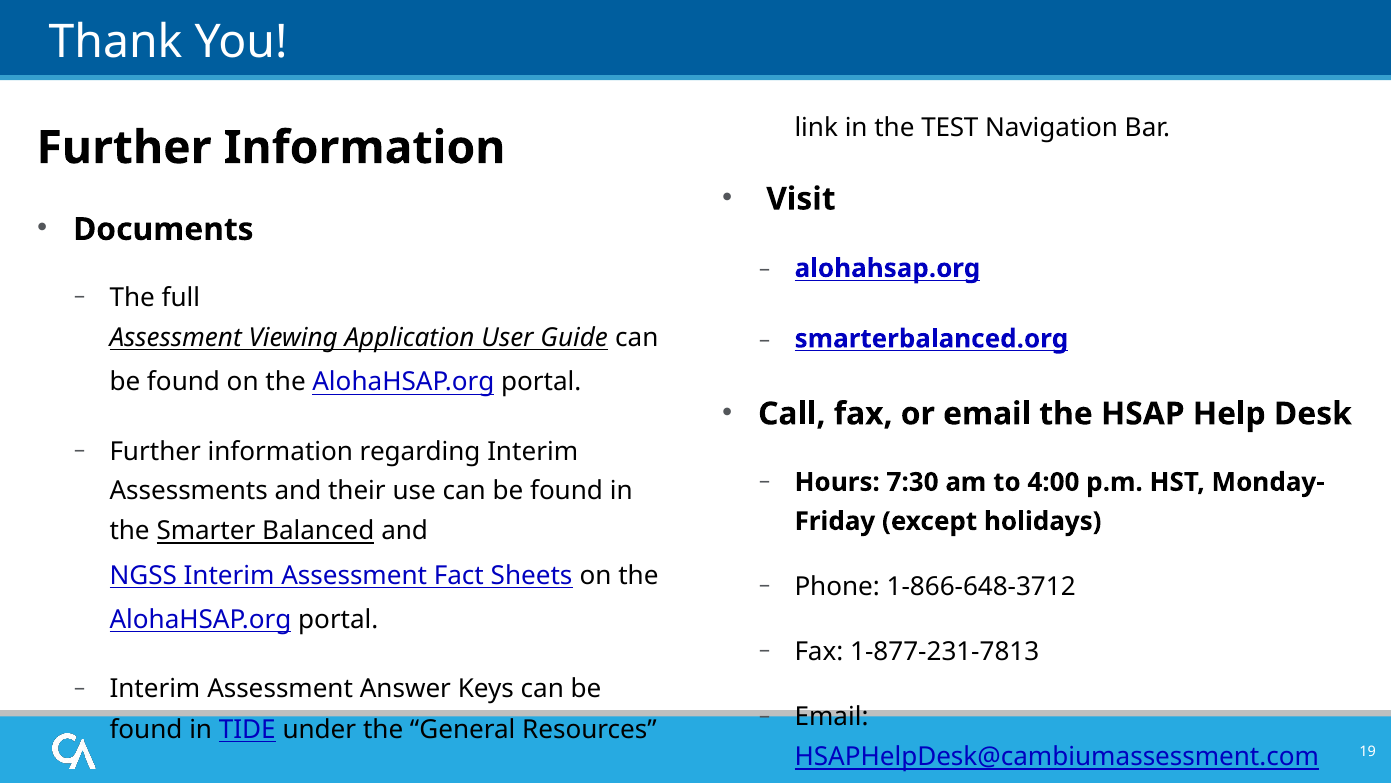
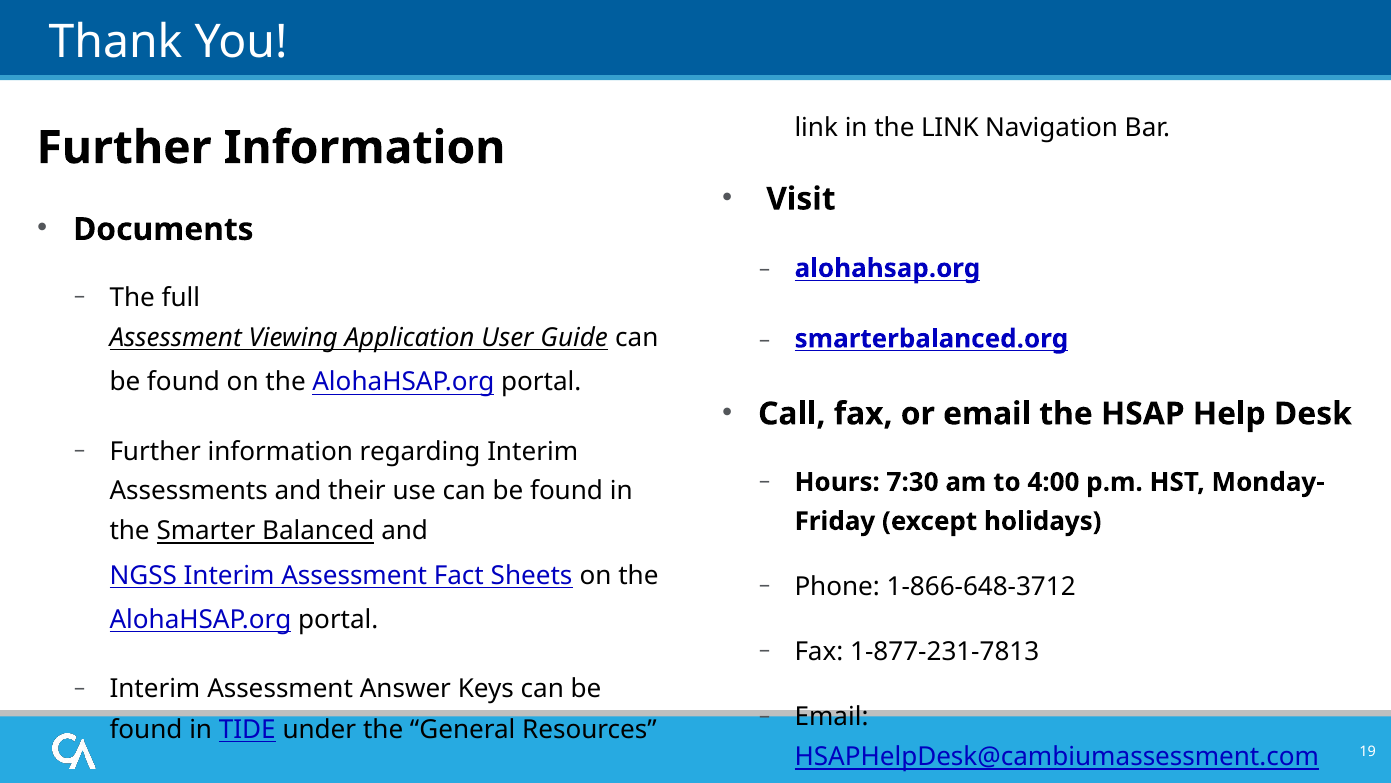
the TEST: TEST -> LINK (950, 128)
